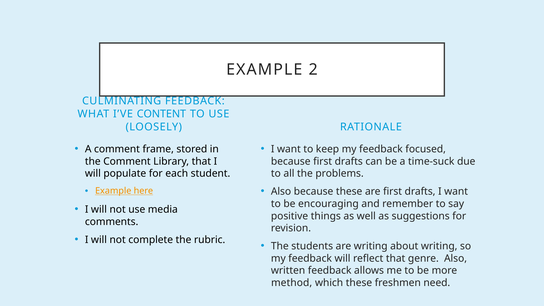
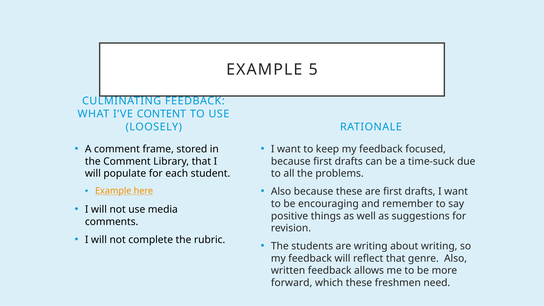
2: 2 -> 5 (313, 69)
method: method -> forward (292, 283)
